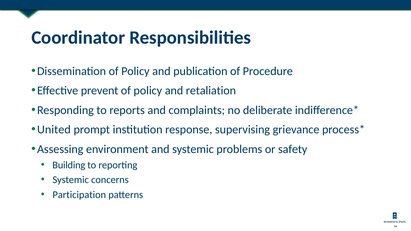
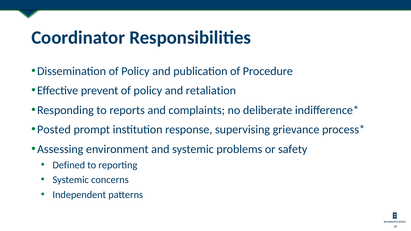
United: United -> Posted (54, 130)
Building: Building -> Defined (69, 165)
Participation: Participation -> Independent (79, 195)
